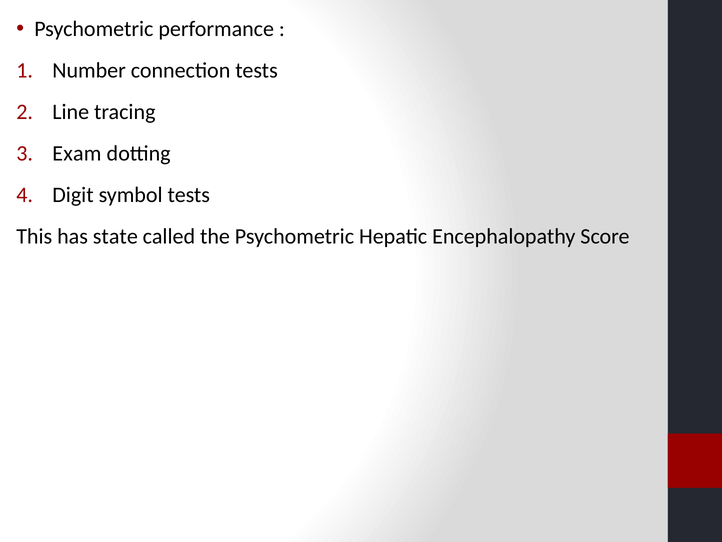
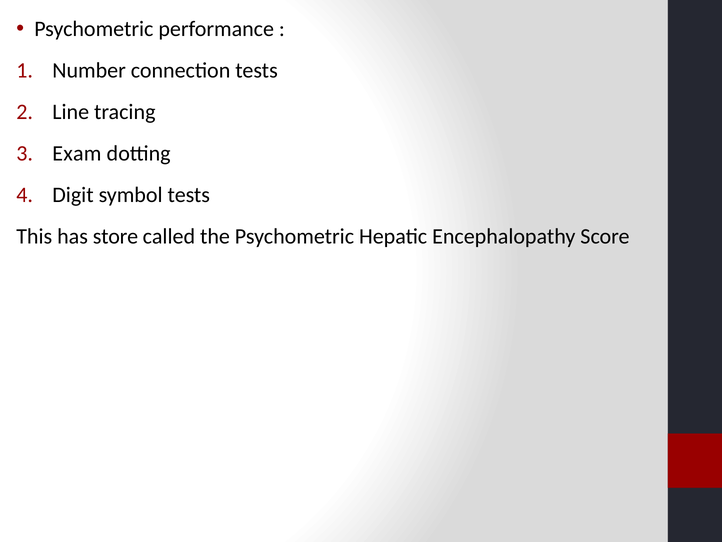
state: state -> store (115, 236)
